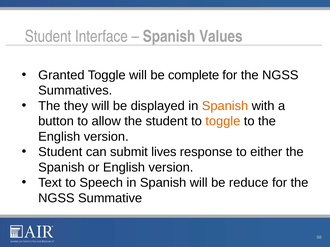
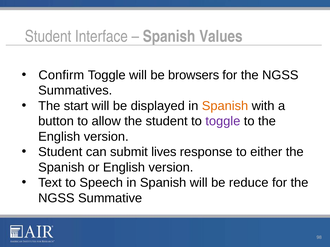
Granted: Granted -> Confirm (61, 75)
complete: complete -> browsers (194, 75)
they: they -> start (76, 106)
toggle colour: orange -> purple (223, 121)
